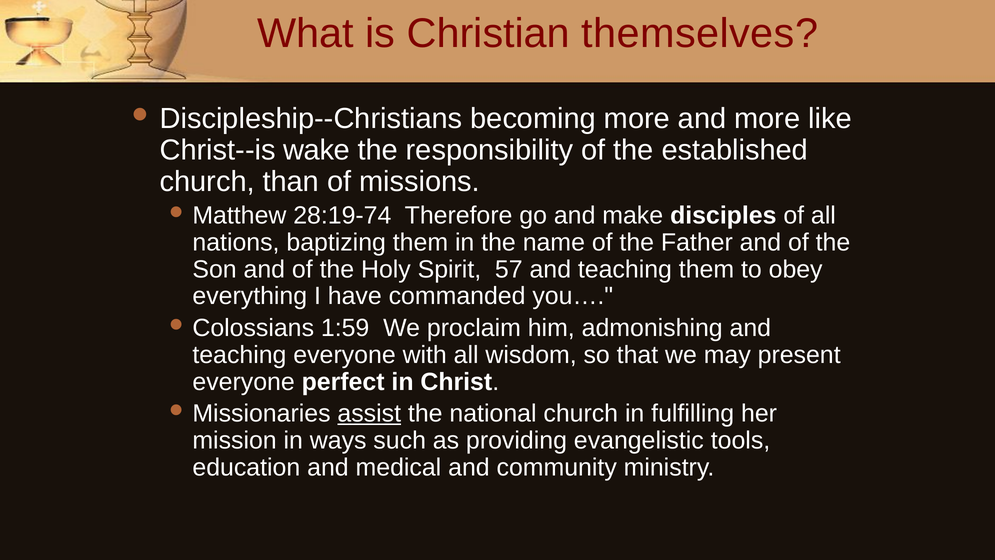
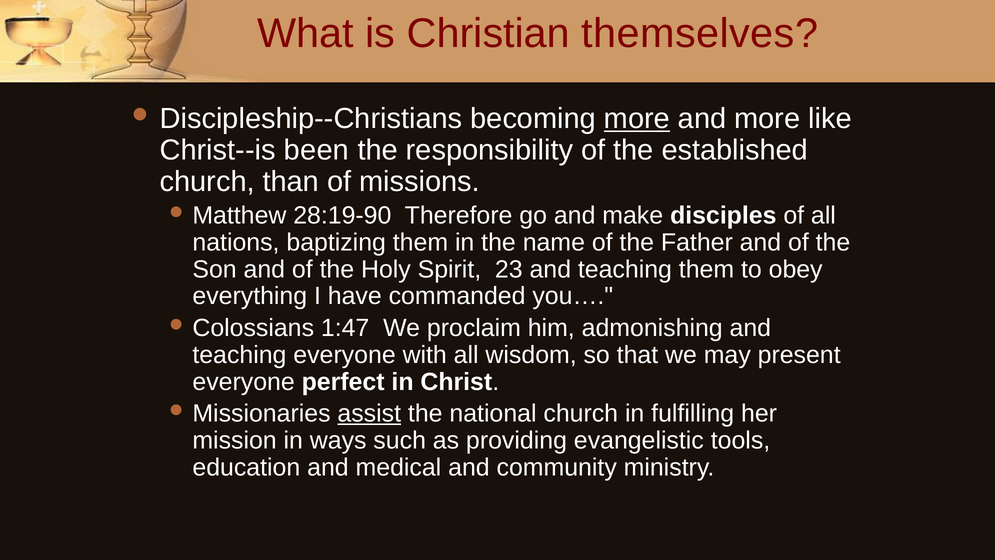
more underline: none -> present (637, 119)
wake: wake -> been (316, 150)
28:19-74: 28:19-74 -> 28:19-90 (342, 216)
57: 57 -> 23 (509, 269)
1:59: 1:59 -> 1:47 (345, 328)
